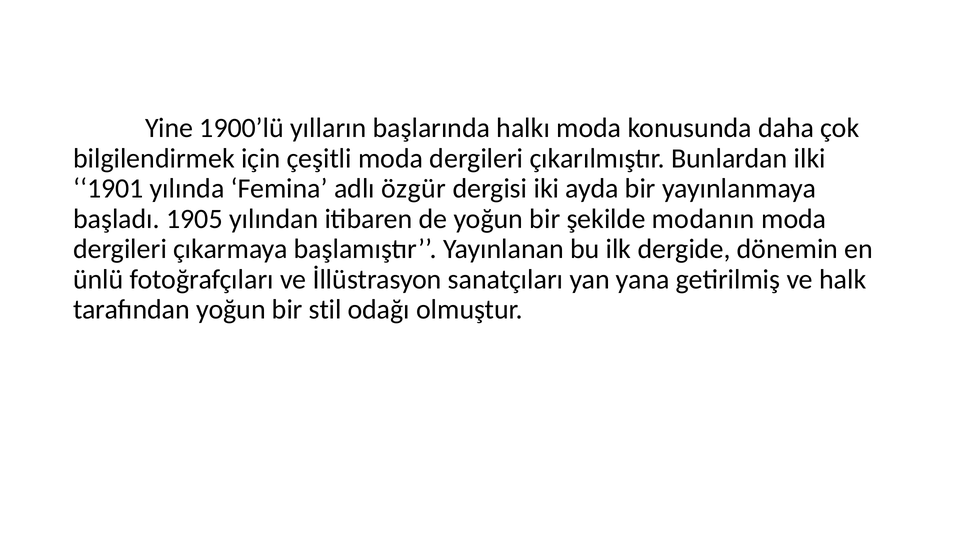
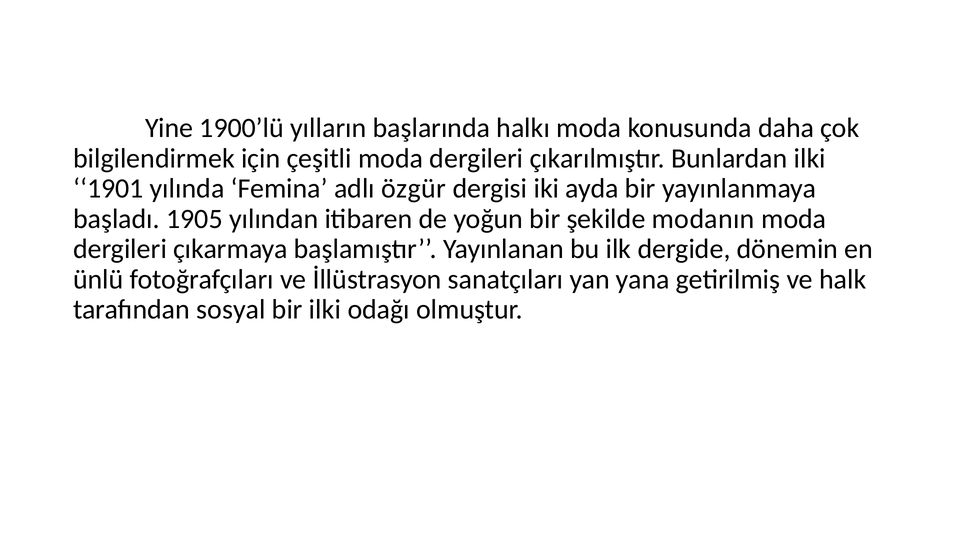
tarafından yoğun: yoğun -> sosyal (231, 309)
bir stil: stil -> ilki (325, 309)
